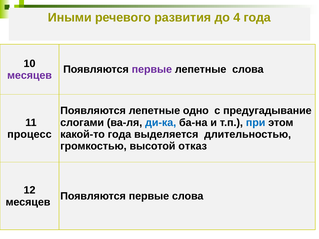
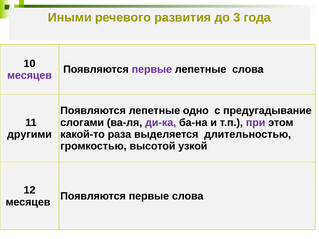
4: 4 -> 3 (237, 18)
ди-ка colour: blue -> purple (161, 123)
при colour: blue -> purple (256, 123)
процесс: процесс -> другими (29, 135)
какой-то года: года -> раза (119, 135)
отказ: отказ -> узкой (193, 146)
